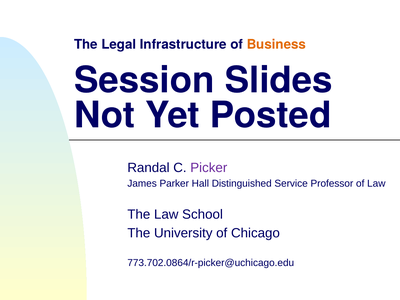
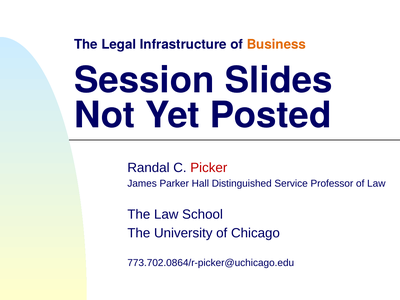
Picker colour: purple -> red (209, 168)
